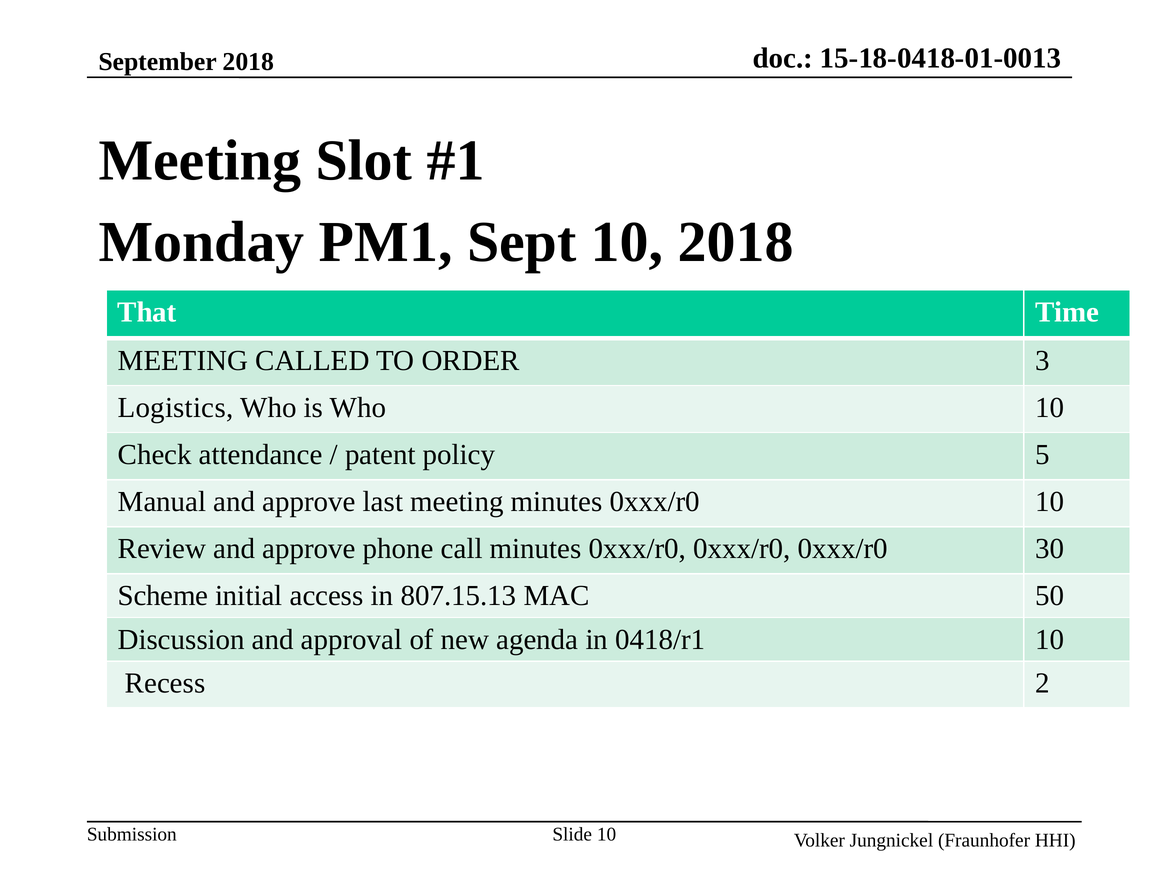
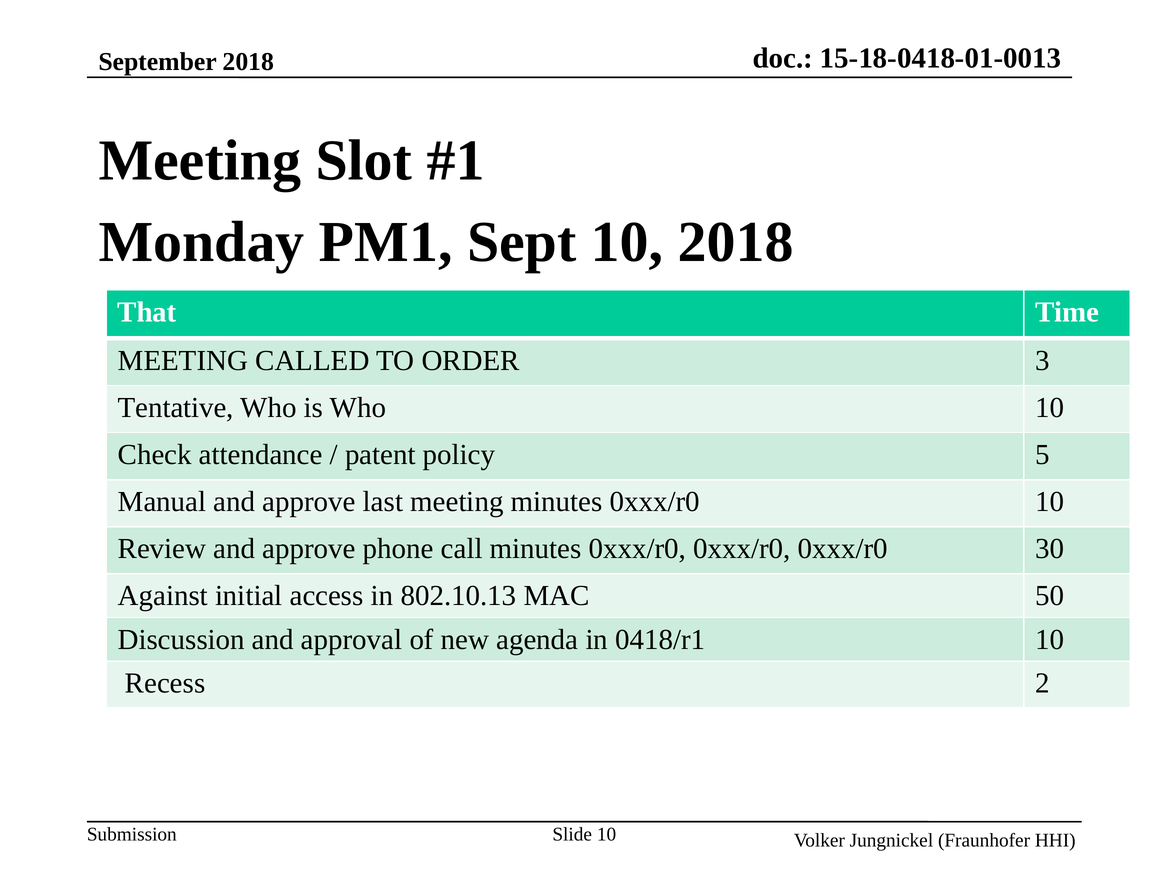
Logistics: Logistics -> Tentative (176, 407)
Scheme: Scheme -> Against (163, 595)
807.15.13: 807.15.13 -> 802.10.13 (458, 595)
